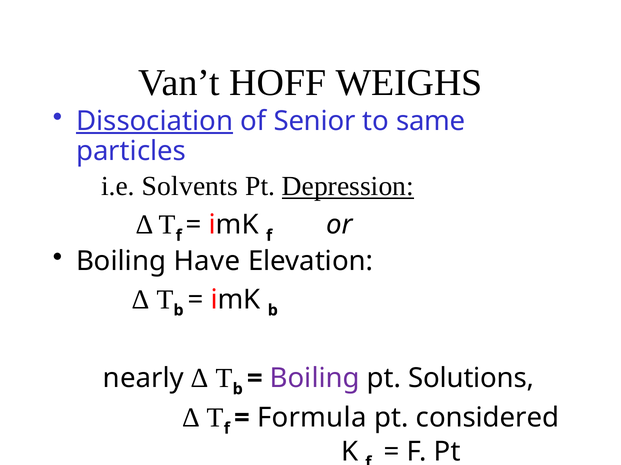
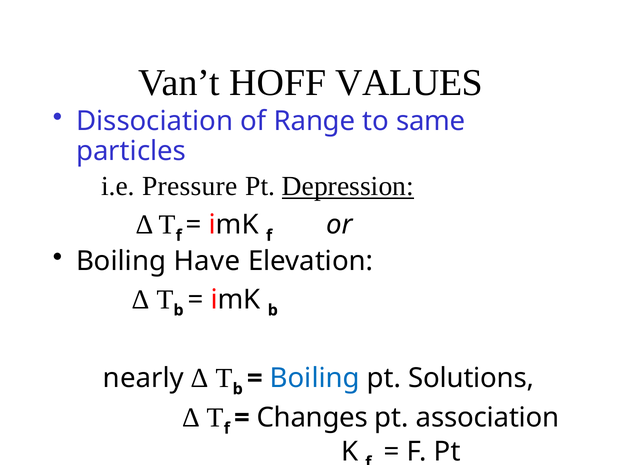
WEIGHS: WEIGHS -> VALUES (409, 83)
Dissociation underline: present -> none (155, 121)
Senior: Senior -> Range (315, 121)
Solvents: Solvents -> Pressure (190, 187)
Boiling colour: purple -> blue (315, 379)
Formula: Formula -> Changes (312, 418)
considered: considered -> association (488, 418)
